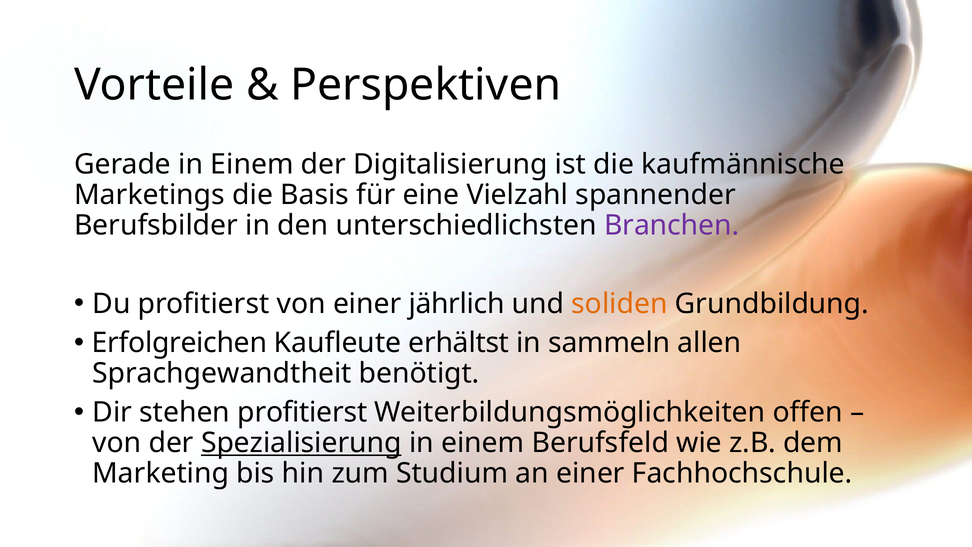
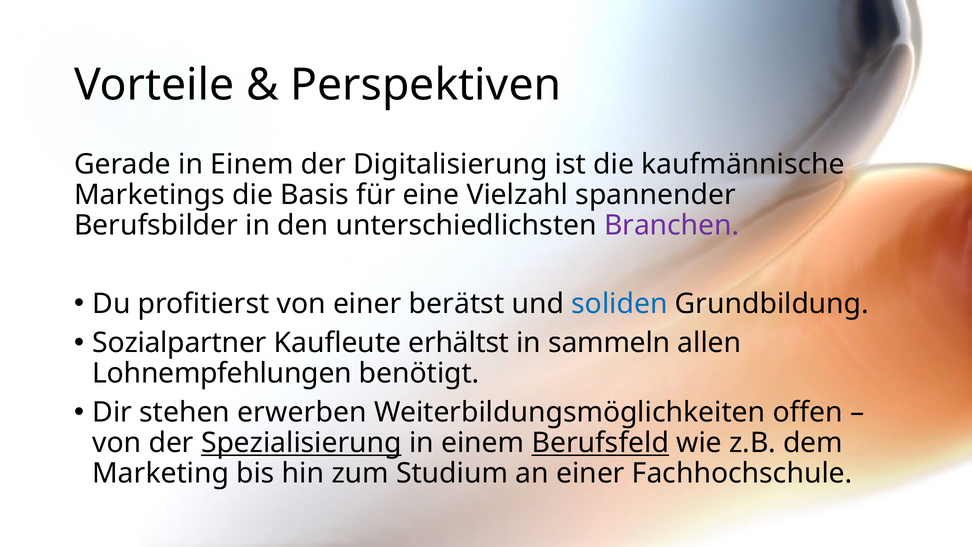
jährlich: jährlich -> berätst (457, 304)
soliden colour: orange -> blue (619, 304)
Erfolgreichen: Erfolgreichen -> Sozialpartner (179, 343)
Sprachgewandtheit: Sprachgewandtheit -> Lohnempfehlungen (222, 373)
stehen profitierst: profitierst -> erwerben (302, 412)
Berufsfeld underline: none -> present (600, 443)
